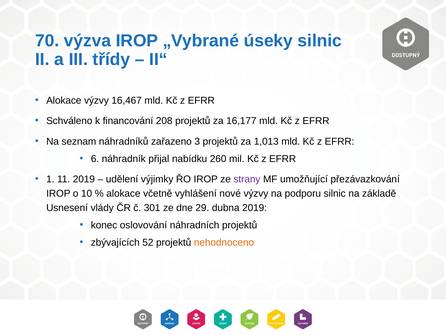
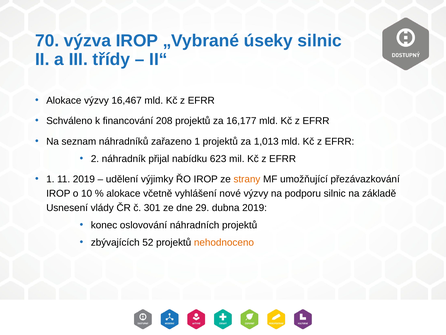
zařazeno 3: 3 -> 1 (197, 141)
6: 6 -> 2 (95, 159)
260: 260 -> 623 (218, 159)
strany colour: purple -> orange (247, 179)
